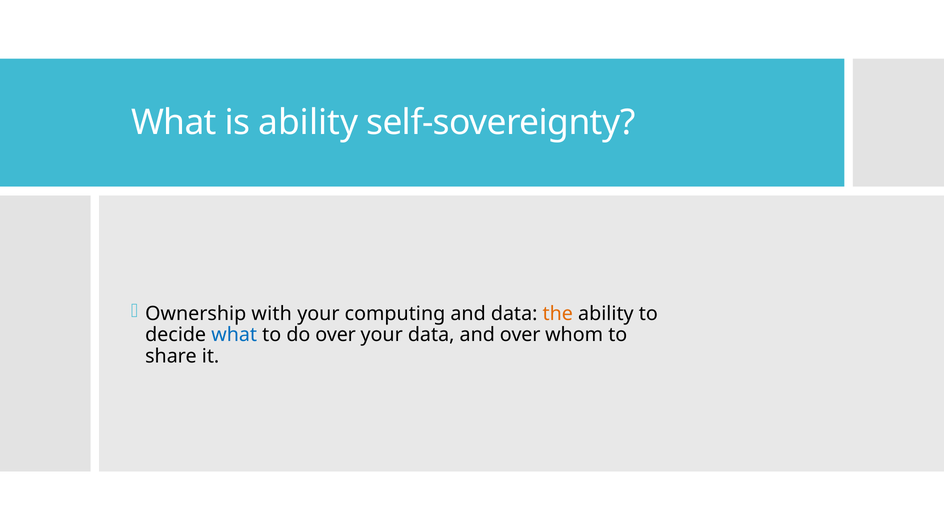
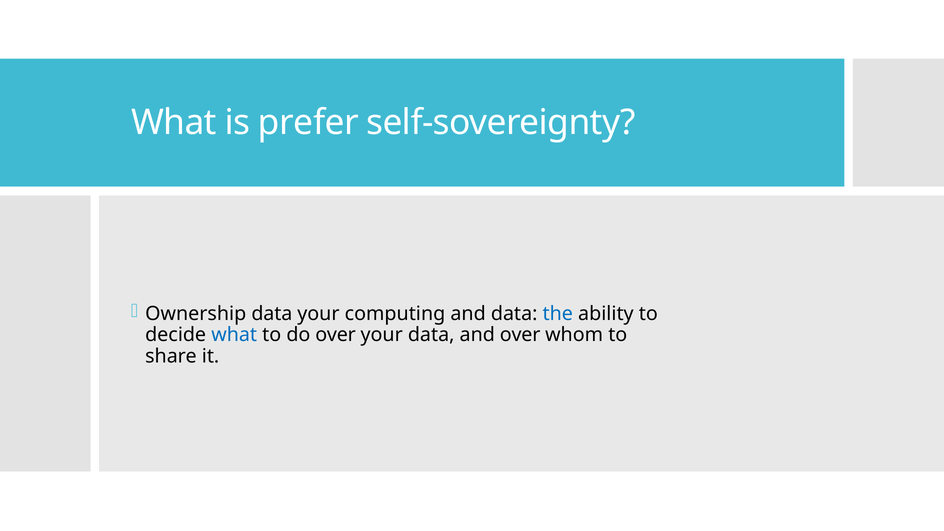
is ability: ability -> prefer (308, 123)
Ownership with: with -> data (272, 314)
the colour: orange -> blue (558, 314)
